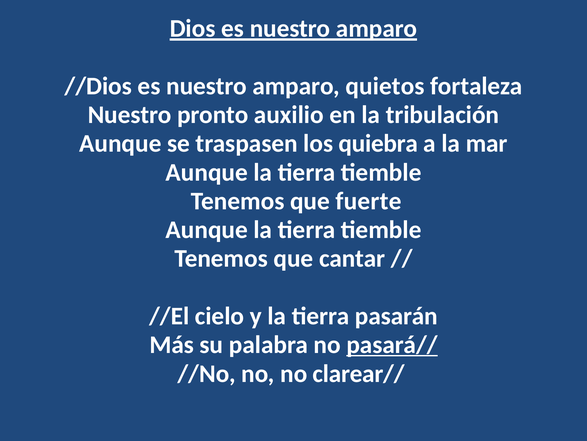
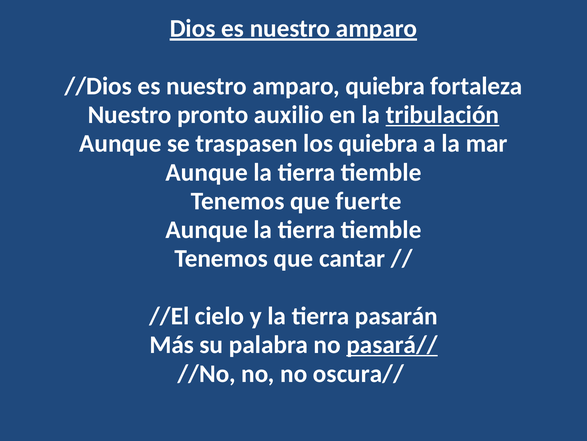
amparo quietos: quietos -> quiebra (385, 86)
tribulación underline: none -> present (442, 115)
clarear//: clarear// -> oscura// (359, 373)
